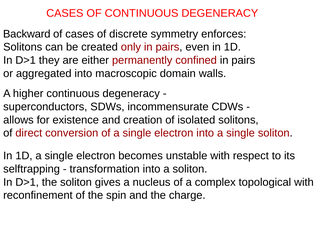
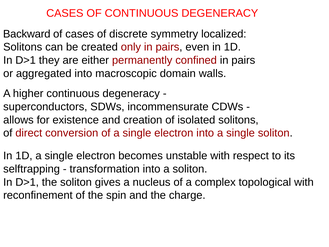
enforces: enforces -> localized (224, 34)
